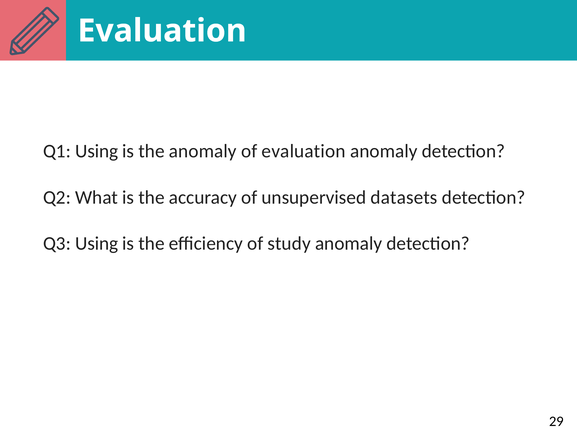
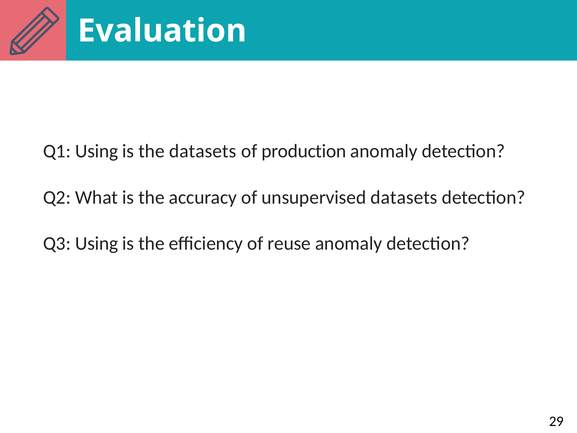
the anomaly: anomaly -> datasets (203, 151)
of evaluation: evaluation -> production (304, 151)
study: study -> reuse (289, 243)
